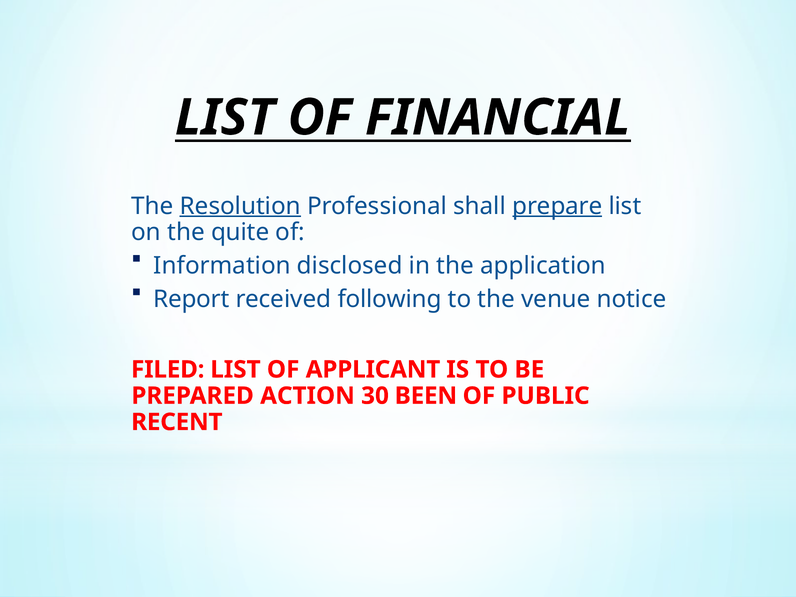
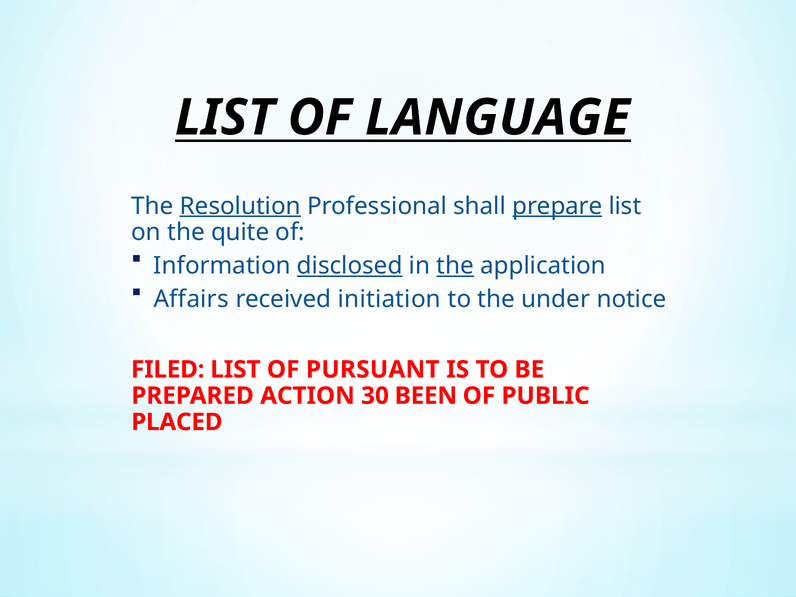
FINANCIAL: FINANCIAL -> LANGUAGE (498, 118)
disclosed underline: none -> present (350, 266)
the underline: none -> present (455, 266)
Report: Report -> Affairs (191, 299)
following: following -> initiation (389, 299)
venue: venue -> under (556, 299)
APPLICANT: APPLICANT -> PURSUANT (373, 370)
RECENT: RECENT -> PLACED (177, 422)
